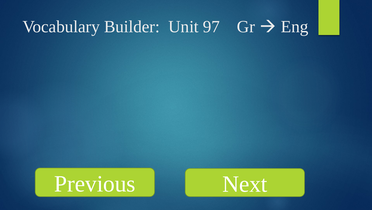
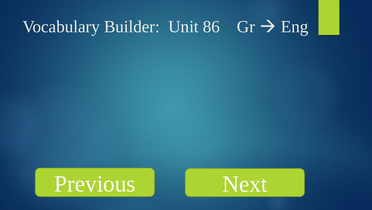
97: 97 -> 86 (211, 27)
